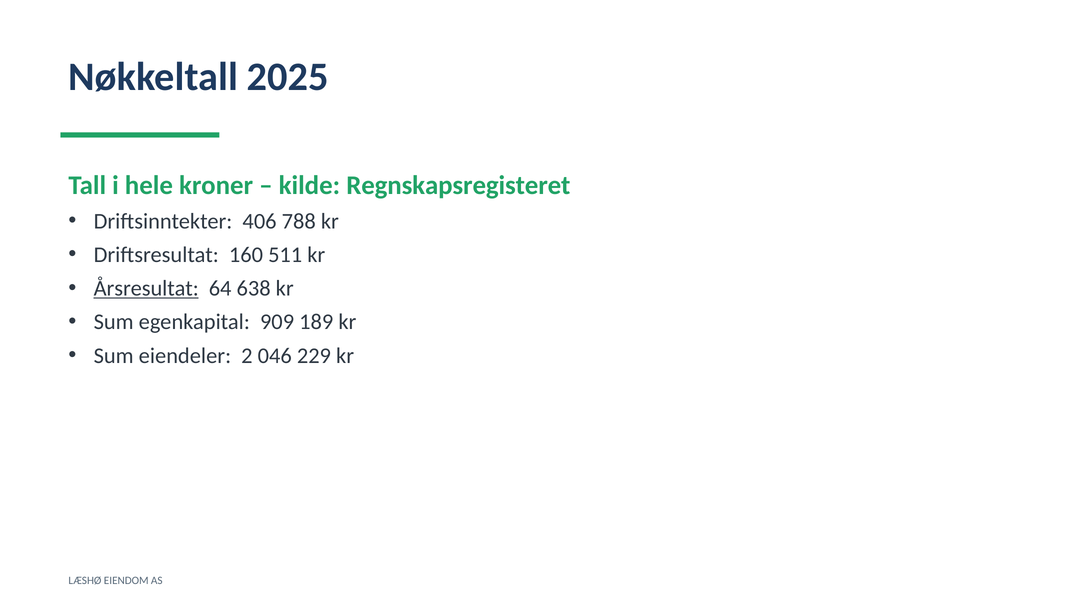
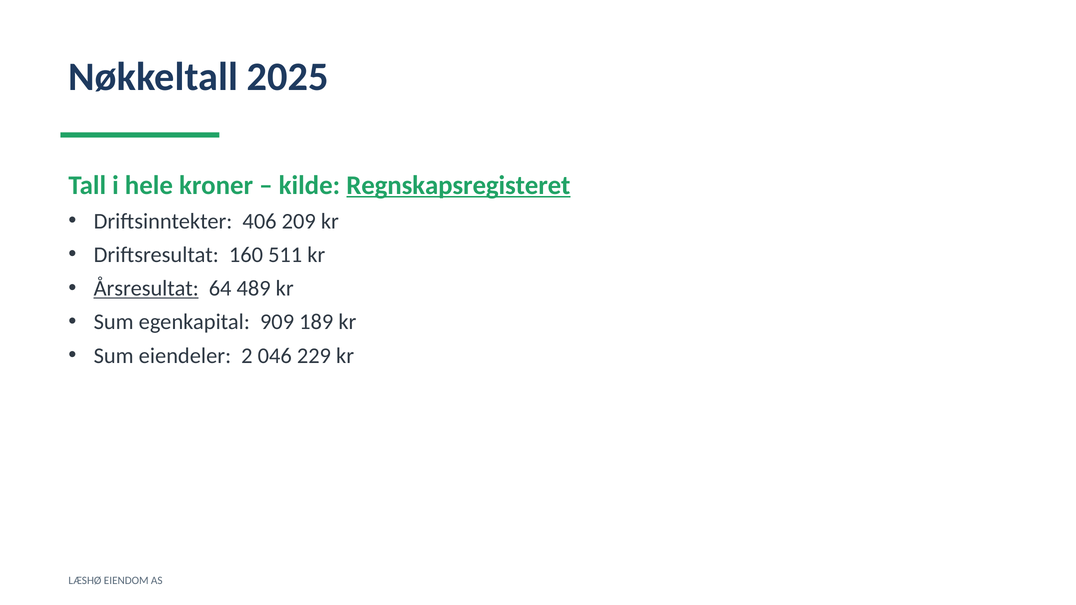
Regnskapsregisteret underline: none -> present (458, 185)
788: 788 -> 209 (299, 221)
638: 638 -> 489 (254, 289)
